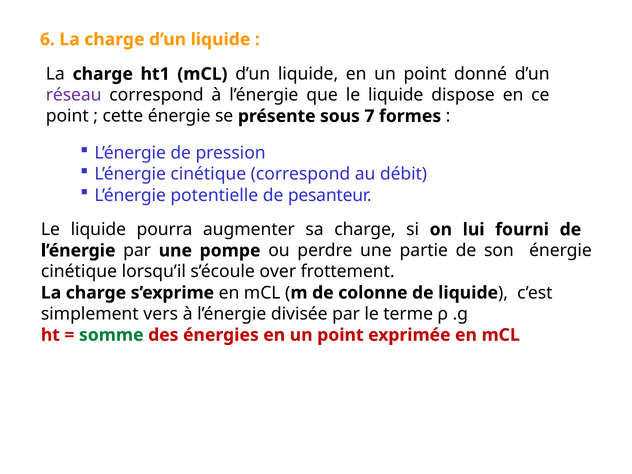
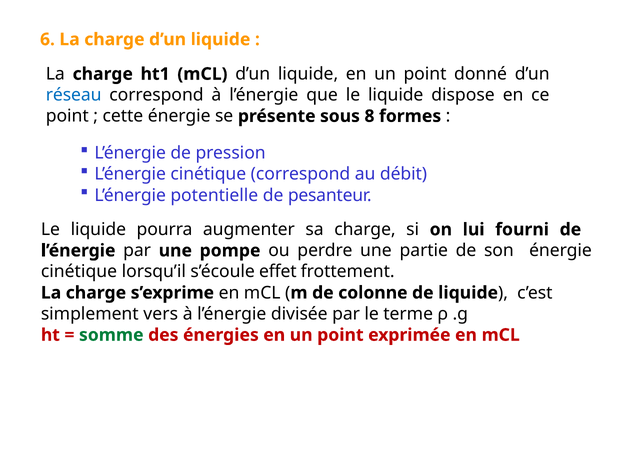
réseau colour: purple -> blue (74, 95)
7: 7 -> 8 (369, 116)
over: over -> effet (278, 272)
